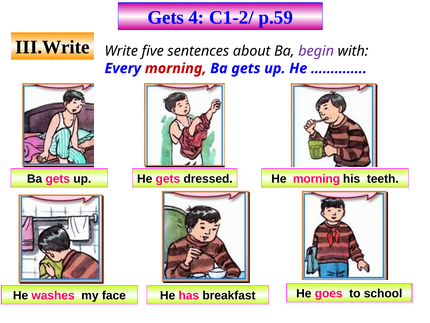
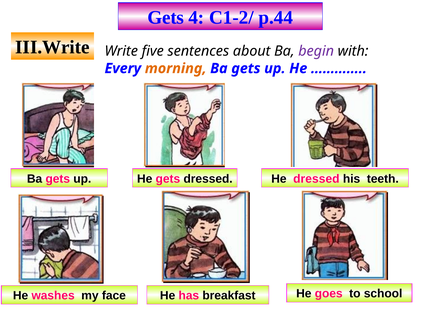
p.59: p.59 -> p.44 (276, 18)
morning colour: red -> orange (176, 68)
He morning: morning -> dressed (316, 179)
